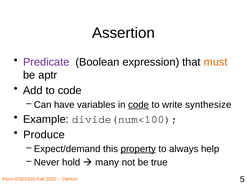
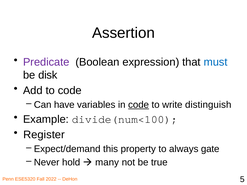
must colour: orange -> blue (216, 62)
aptr: aptr -> disk (48, 75)
synthesize: synthesize -> distinguish (208, 105)
Produce: Produce -> Register (44, 135)
property underline: present -> none (138, 149)
help: help -> gate (210, 149)
